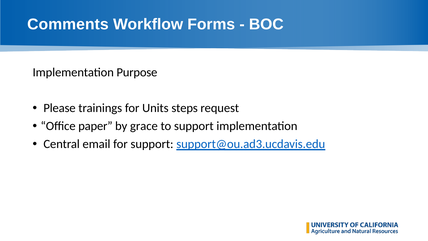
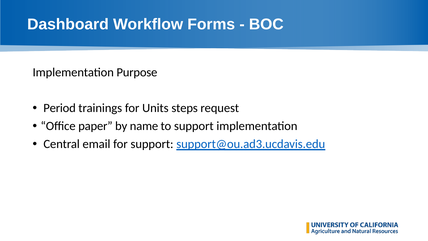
Comments: Comments -> Dashboard (68, 24)
Please: Please -> Period (60, 108)
grace: grace -> name (144, 126)
